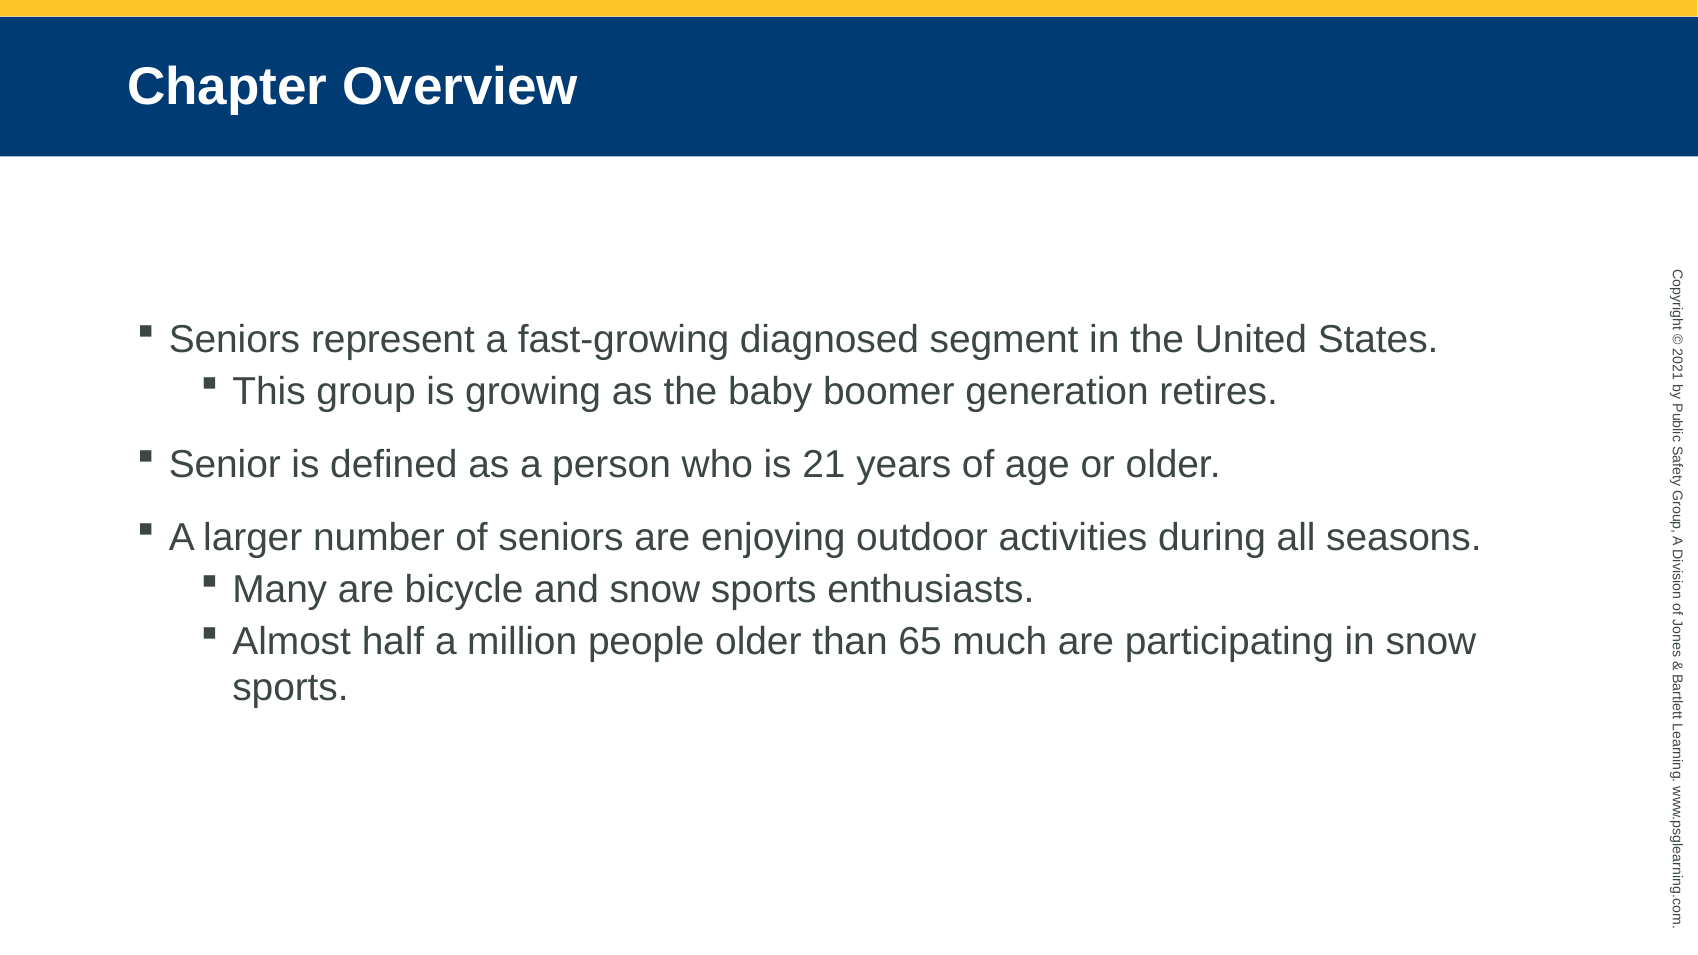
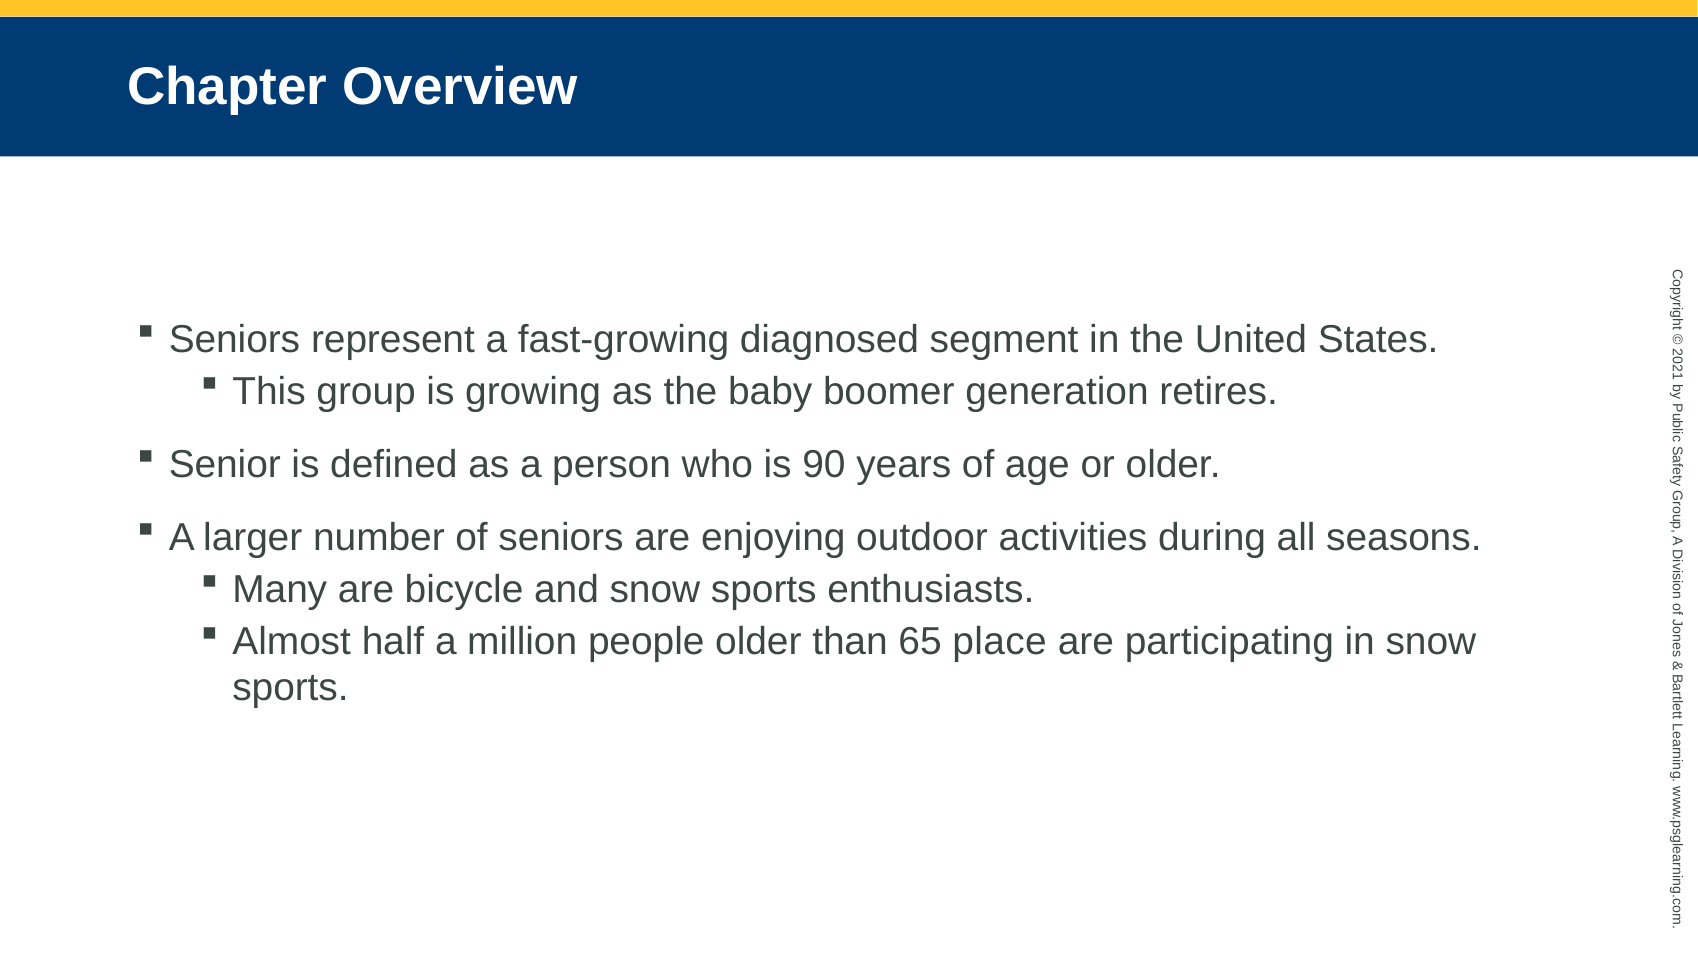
21: 21 -> 90 (824, 464)
much: much -> place (1000, 641)
